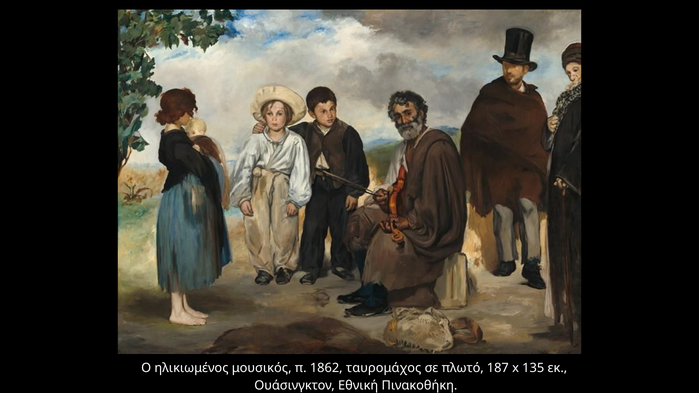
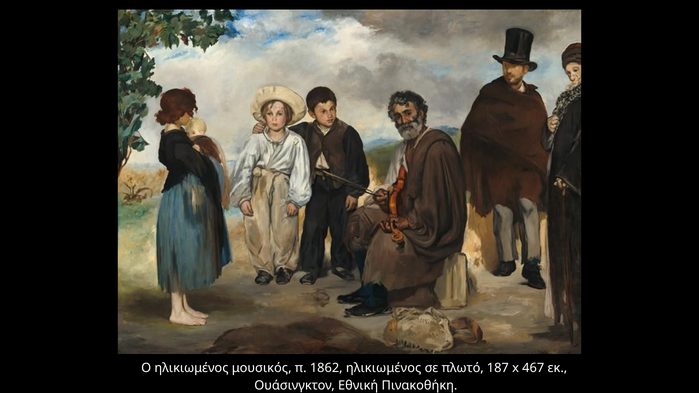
1862 ταυρομάχος: ταυρομάχος -> ηλικιωμένος (384, 368)
135: 135 -> 467 (533, 368)
